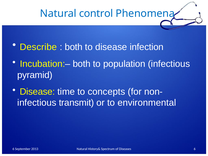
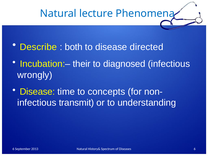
control: control -> lecture (96, 14)
infection: infection -> directed (147, 47)
Incubation:– both: both -> their (82, 64)
population: population -> diagnosed (124, 64)
pyramid: pyramid -> wrongly (35, 75)
environmental: environmental -> understanding (147, 103)
